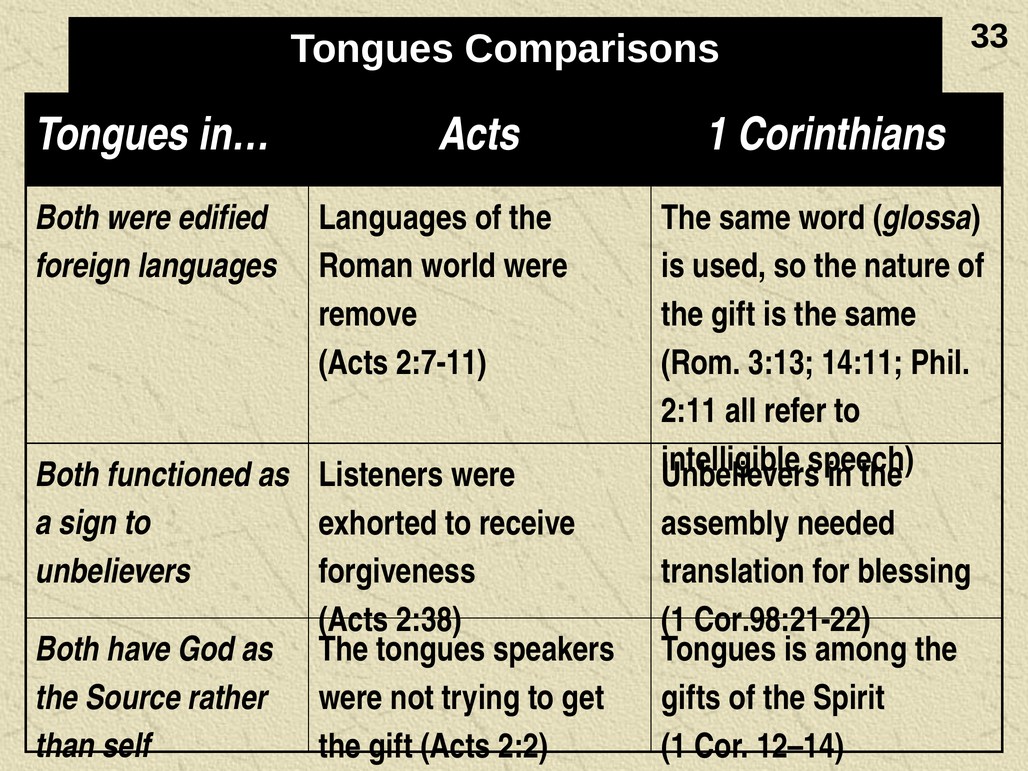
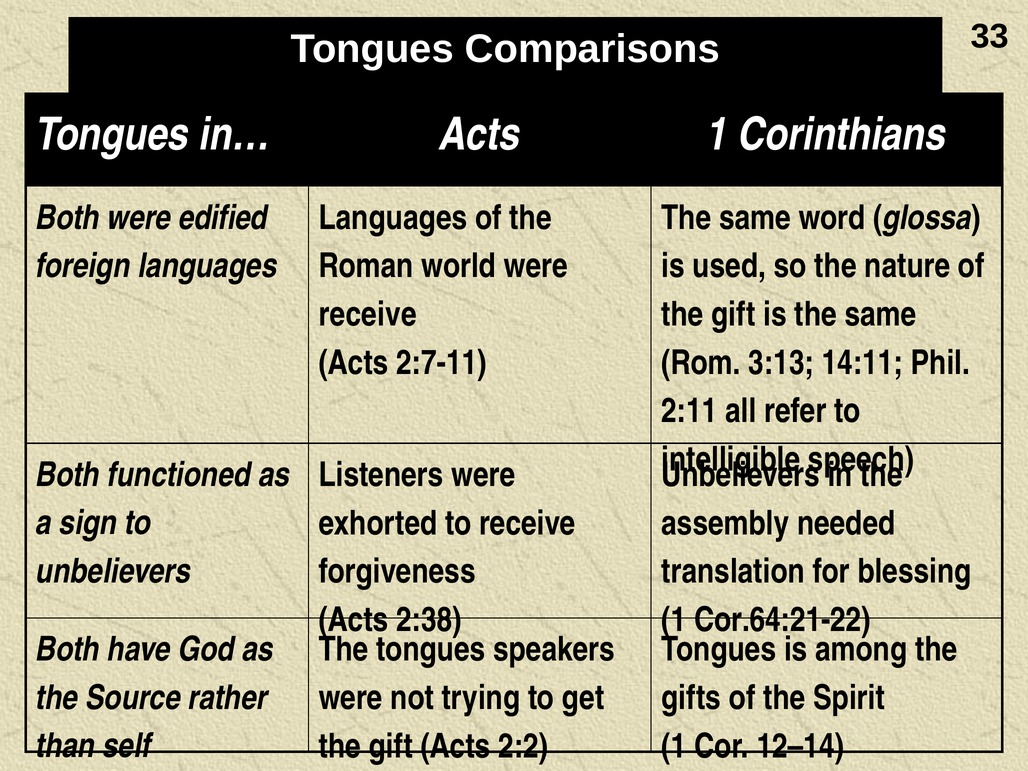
remove: remove -> receive (368, 314)
Cor.98:21-22: Cor.98:21-22 -> Cor.64:21-22 (782, 620)
